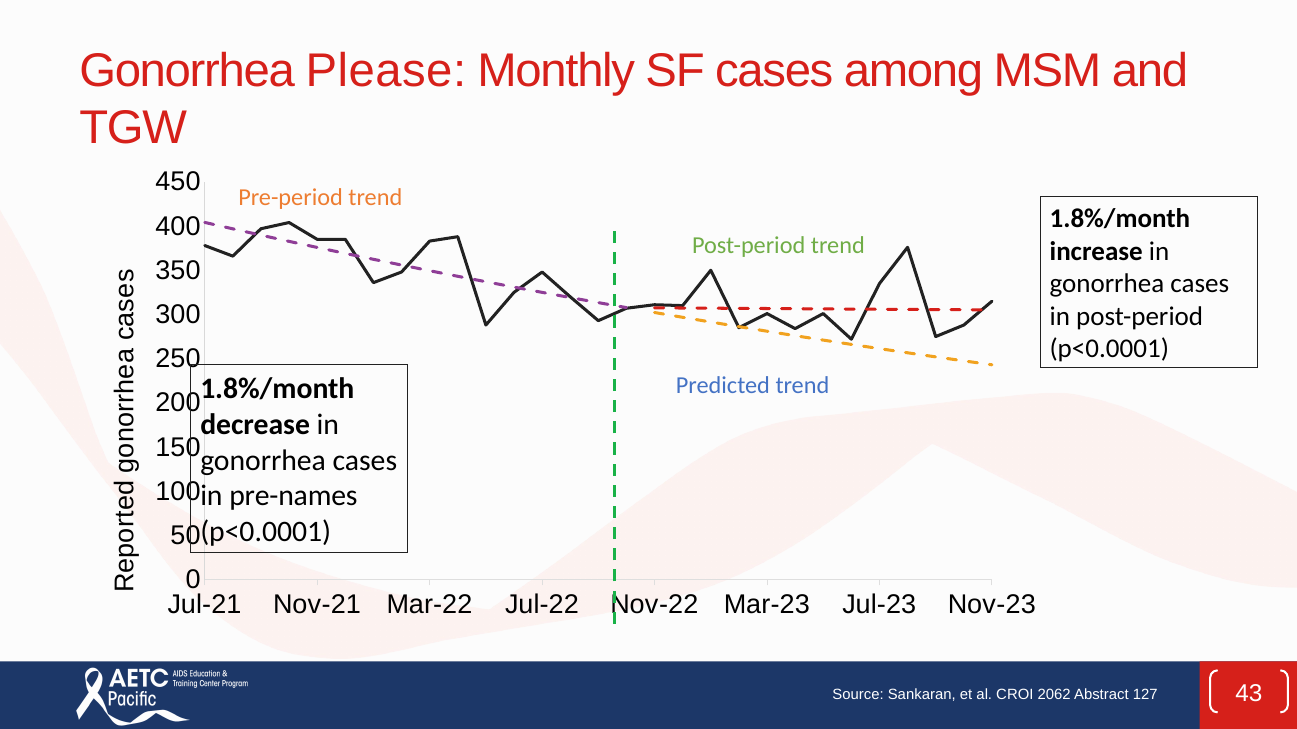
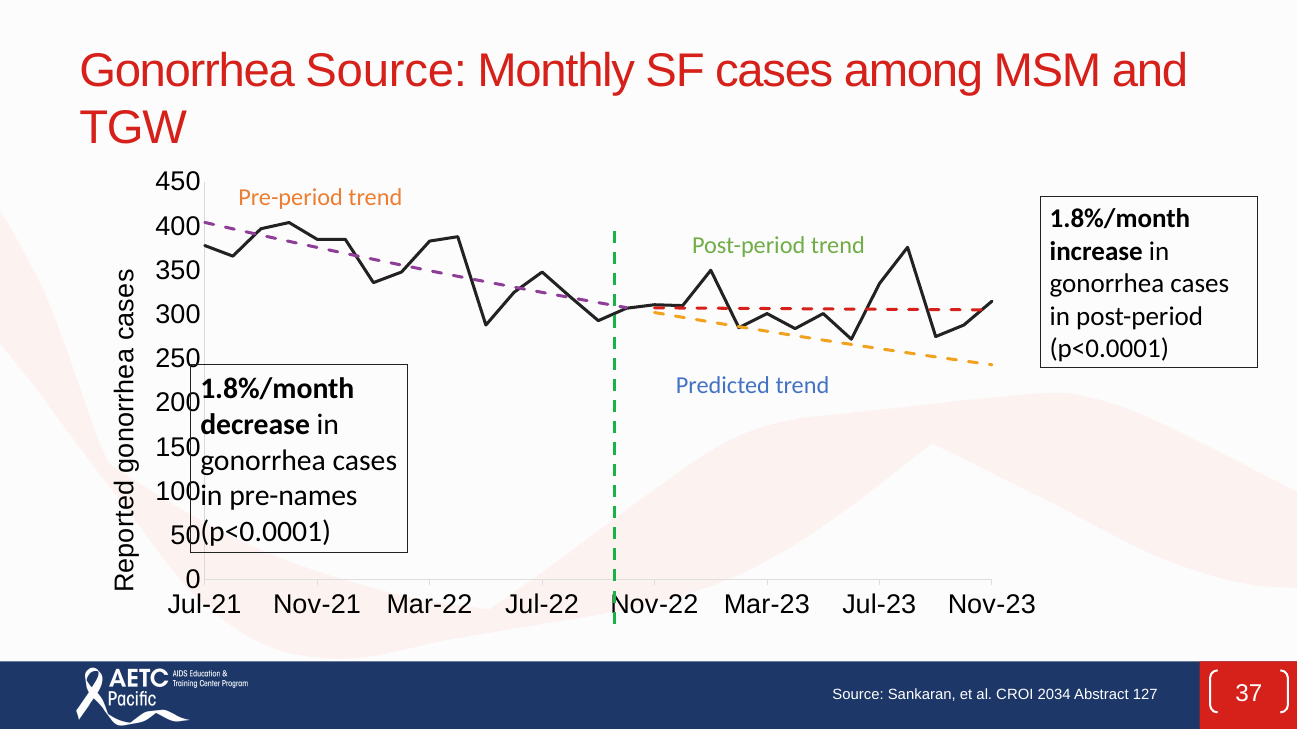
Gonorrhea Please: Please -> Source (386, 71)
2062: 2062 -> 2034 (1054, 696)
43: 43 -> 37 (1249, 694)
